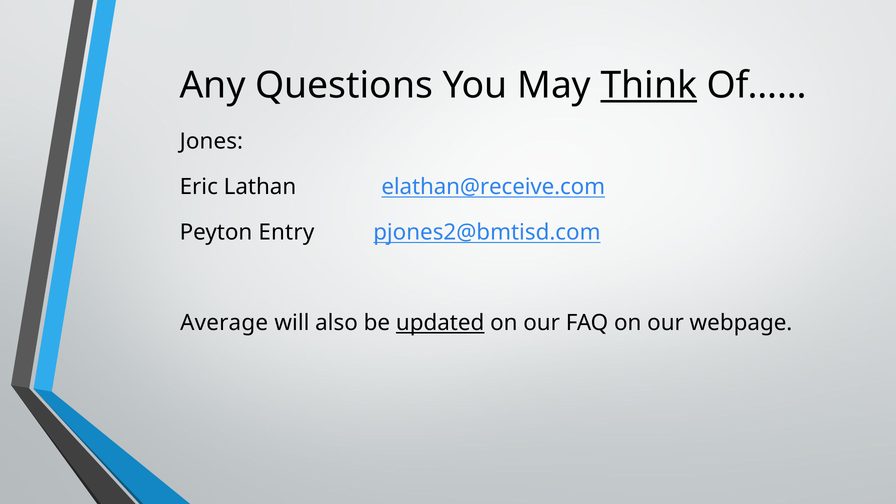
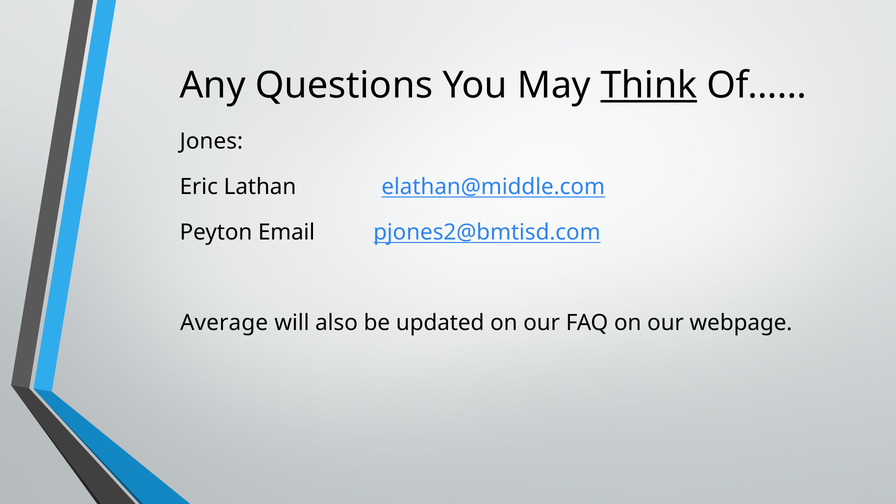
elathan@receive.com: elathan@receive.com -> elathan@middle.com (493, 187)
Entry: Entry -> Email (287, 232)
updated underline: present -> none (440, 323)
